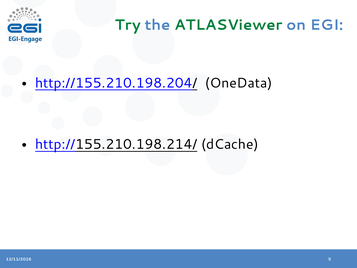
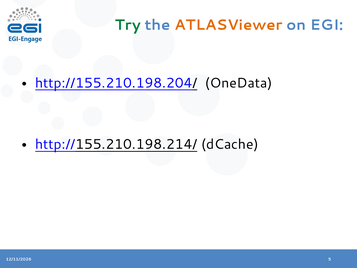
ATLASViewer colour: green -> orange (228, 25)
